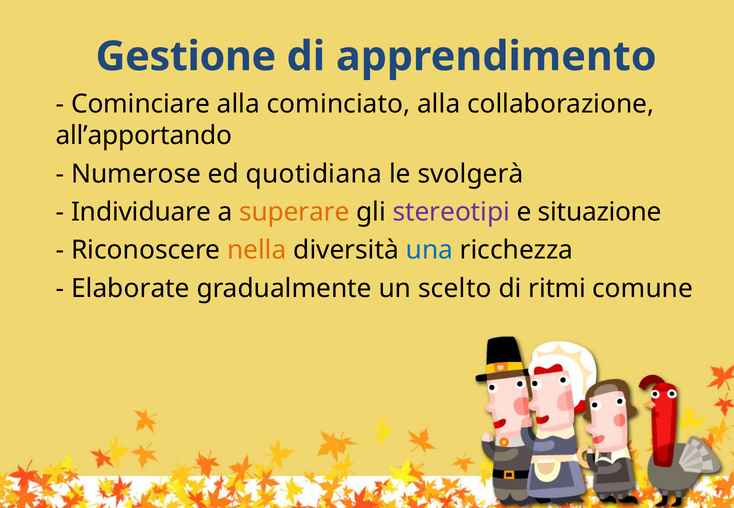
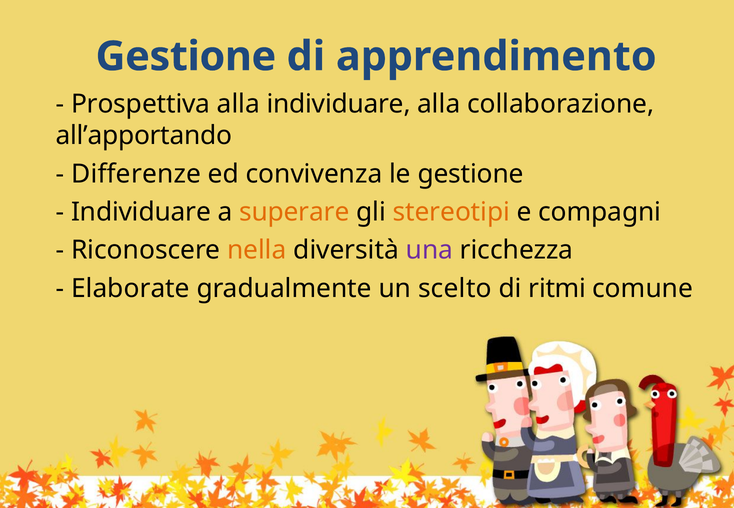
Cominciare: Cominciare -> Prospettiva (141, 104)
alla cominciato: cominciato -> individuare (339, 104)
Numerose: Numerose -> Differenze (136, 174)
quotidiana: quotidiana -> convivenza (314, 174)
le svolgerà: svolgerà -> gestione (471, 174)
stereotipi colour: purple -> orange (451, 212)
situazione: situazione -> compagni (600, 212)
una colour: blue -> purple (429, 250)
